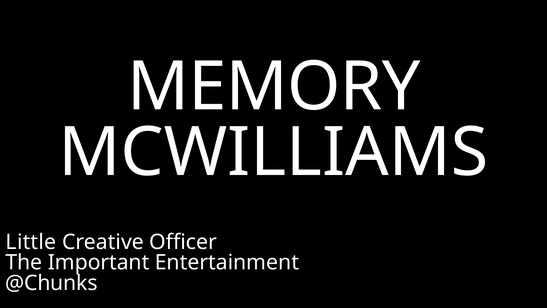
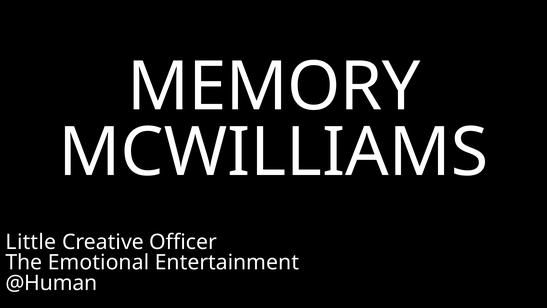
Important: Important -> Emotional (99, 262)
@Chunks: @Chunks -> @Human (51, 283)
